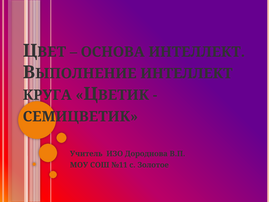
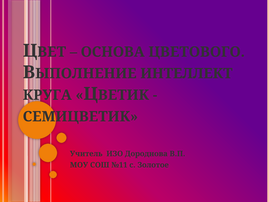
ОСНОВА ИНТЕЛЛЕКТ: ИНТЕЛЛЕКТ -> ЦВЕТОВОГО (197, 52)
